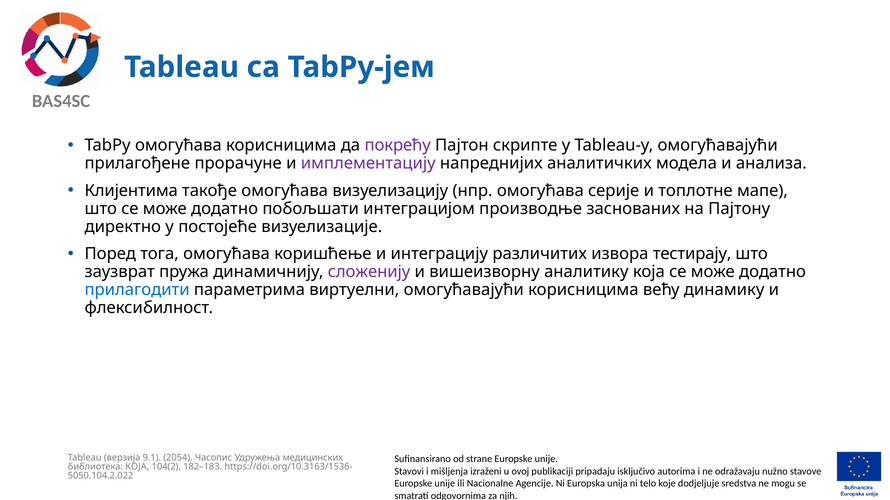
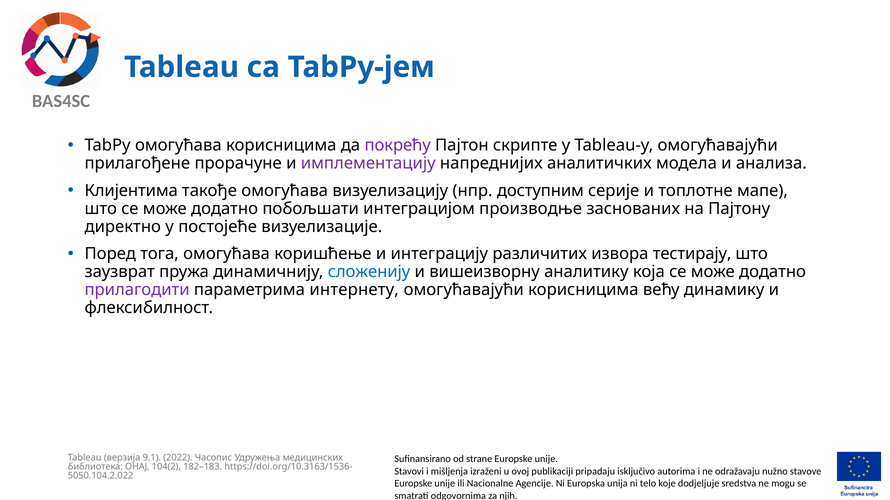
нпр омогућава: омогућава -> доступним (540, 191)
сложенију colour: purple -> blue (369, 272)
прилагодити colour: blue -> purple (137, 290)
виртуелни: виртуелни -> интернету (354, 290)
2054: 2054 -> 2022 (178, 458)
библиотека КОЈА: КОЈА -> ОНАЈ (137, 467)
